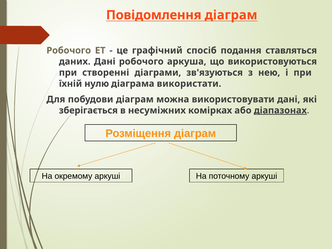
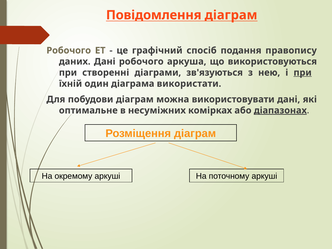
ставляться: ставляться -> правопису (291, 50)
при underline: none -> present (303, 73)
нулю: нулю -> один (97, 84)
зберігається: зберігається -> оптимальне (88, 110)
